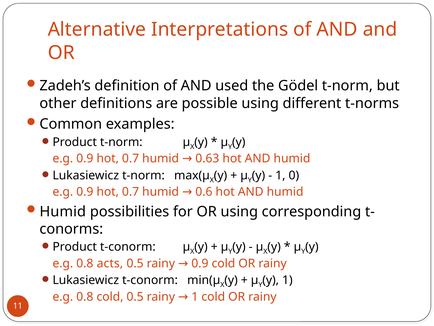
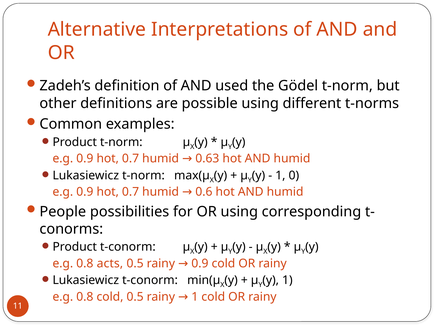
Humid: Humid -> People (63, 211)
